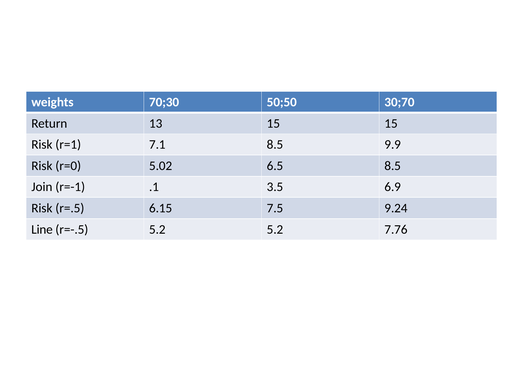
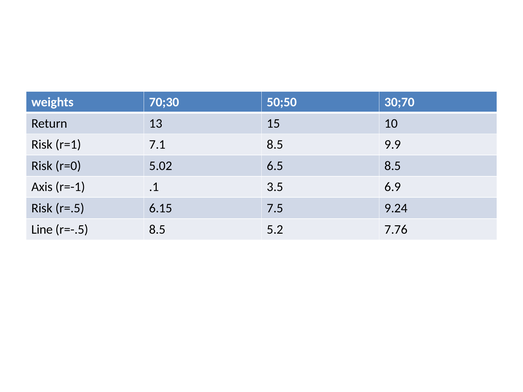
15 15: 15 -> 10 (391, 123)
Join: Join -> Axis (42, 187)
r=-.5 5.2: 5.2 -> 8.5 (157, 230)
